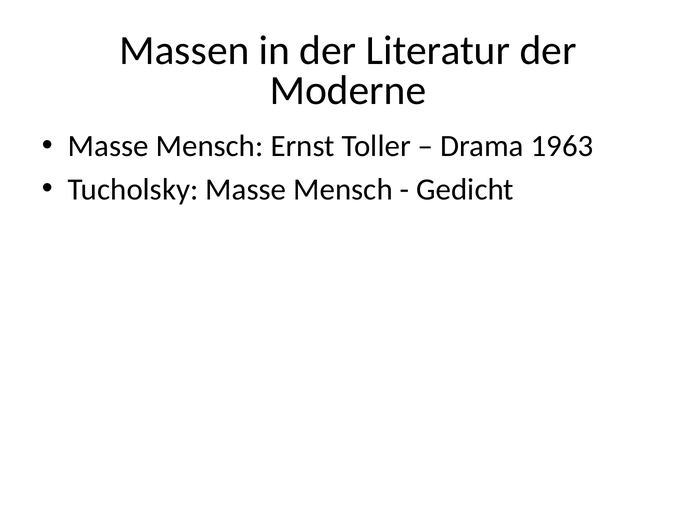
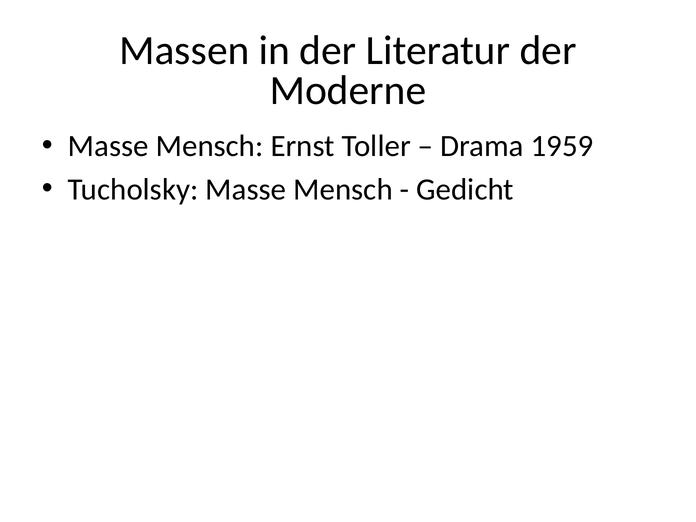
1963: 1963 -> 1959 (562, 146)
